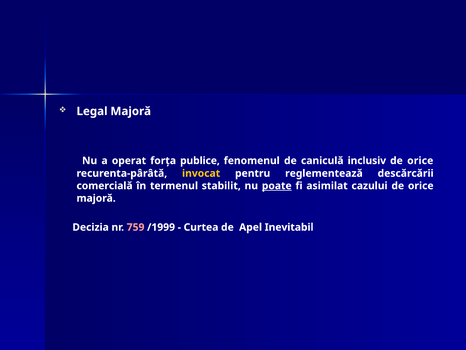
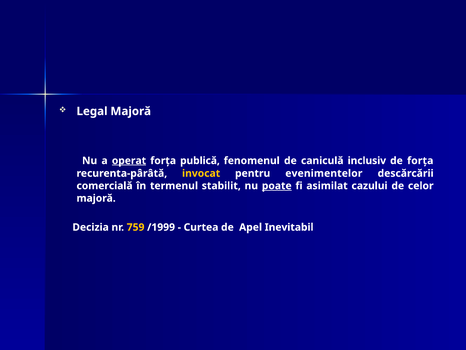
operat underline: none -> present (129, 160)
publice: publice -> publică (200, 160)
orice: orice -> forța (420, 160)
reglementează: reglementează -> evenimentelor (324, 173)
cazului de orice: orice -> celor (421, 186)
759 colour: pink -> yellow (136, 227)
